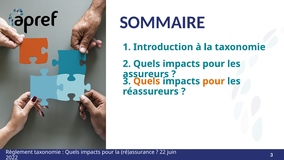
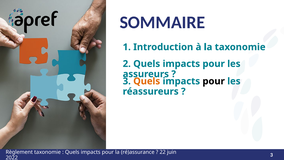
pour colour: orange -> black (214, 81)
